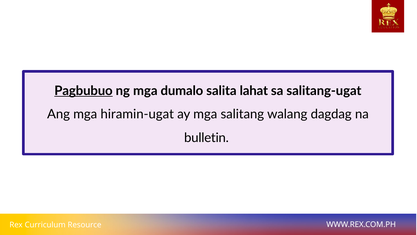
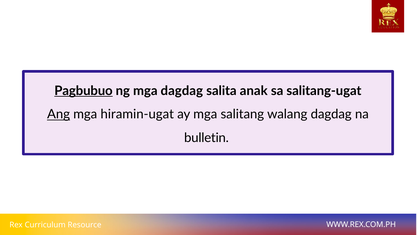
mga dumalo: dumalo -> dagdag (182, 91)
lahat: lahat -> anak (254, 91)
Ang underline: none -> present (59, 114)
